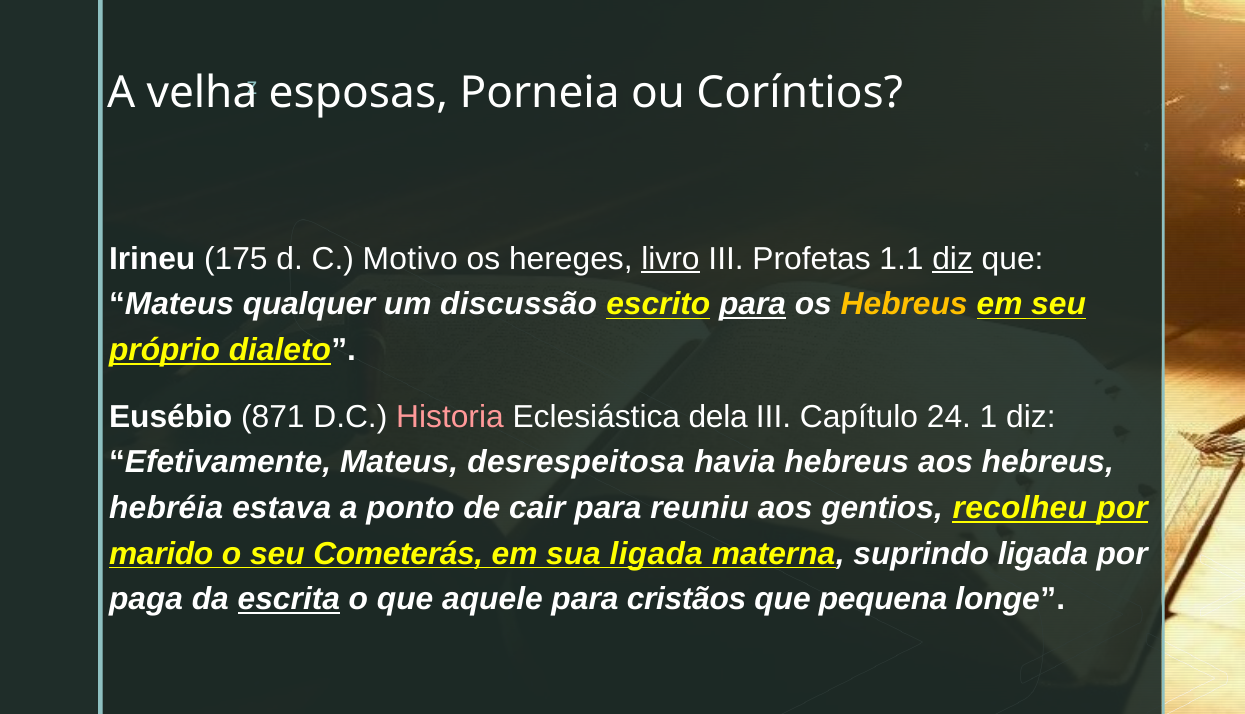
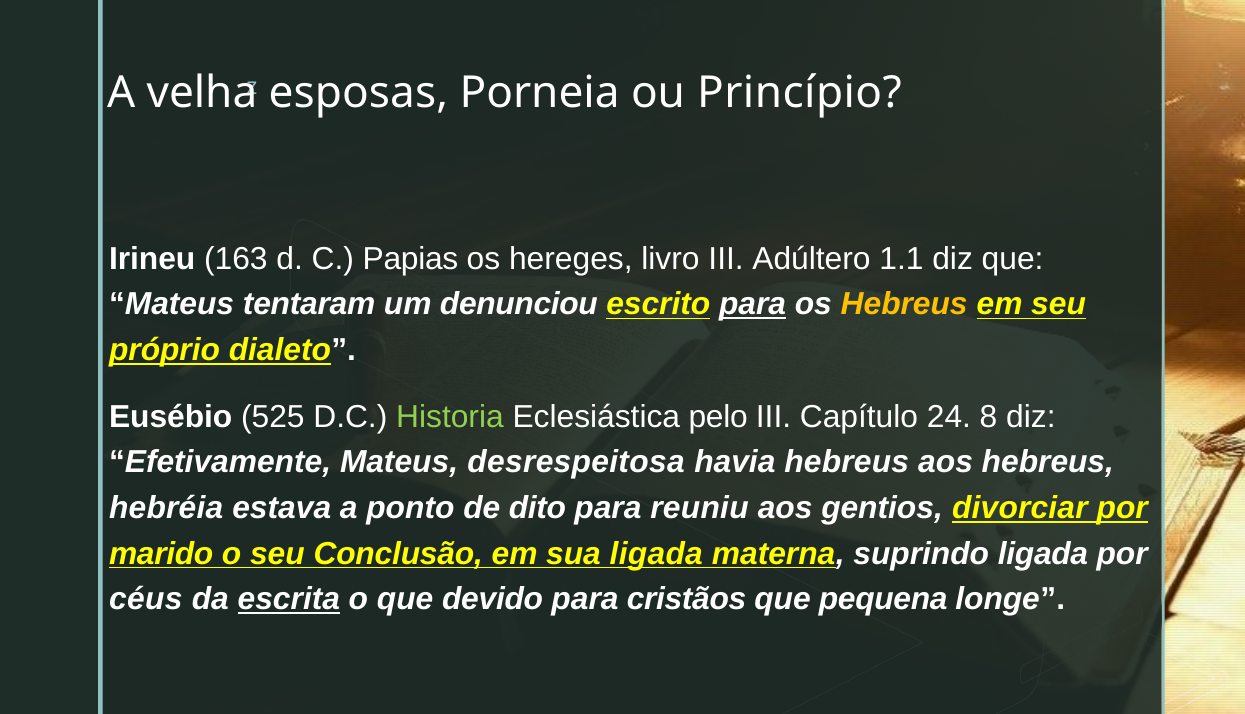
Coríntios: Coríntios -> Princípio (799, 93)
175: 175 -> 163 (236, 259)
Motivo: Motivo -> Papias (411, 259)
livro underline: present -> none (671, 259)
Profetas: Profetas -> Adúltero (812, 259)
diz underline: present -> none (953, 259)
qualquer: qualquer -> tentaram (309, 305)
discussão: discussão -> denunciou (519, 305)
871: 871 -> 525 (273, 417)
Historia colour: pink -> light green (450, 417)
dela: dela -> pelo (718, 417)
1: 1 -> 8 (989, 417)
cair: cair -> dito (538, 508)
recolheu: recolheu -> divorciar (1020, 508)
Cometerás: Cometerás -> Conclusão (398, 554)
paga: paga -> céus (146, 600)
aquele: aquele -> devido (493, 600)
